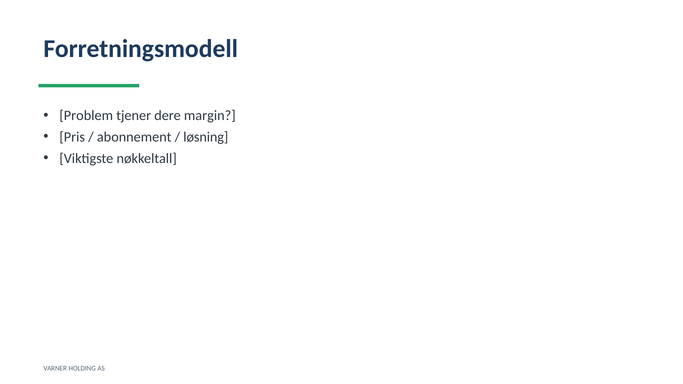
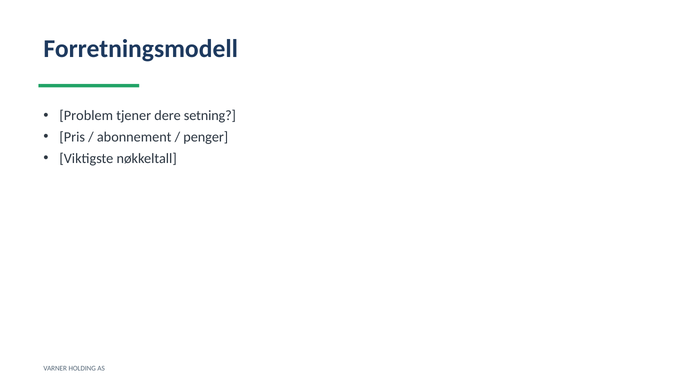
margin: margin -> setning (210, 116)
løsning: løsning -> penger (206, 137)
